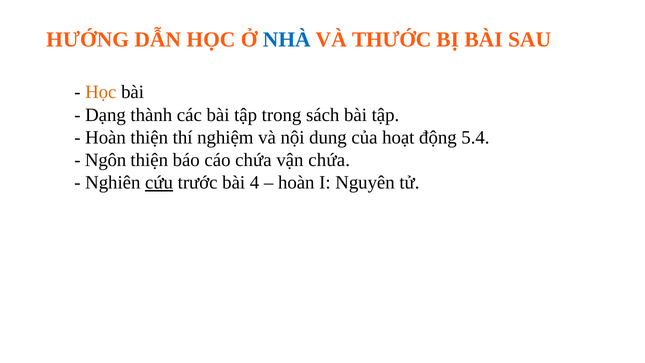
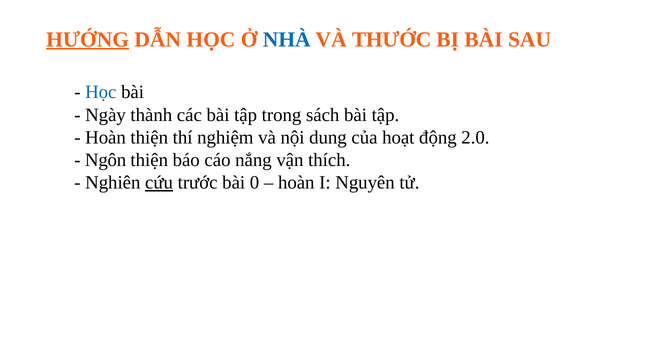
HƯỚNG underline: none -> present (88, 39)
Học colour: orange -> blue (101, 92)
Dạng: Dạng -> Ngày (106, 115)
5.4: 5.4 -> 2.0 (475, 137)
cáo chứa: chứa -> nắng (253, 160)
vận chứa: chứa -> thích (329, 160)
4: 4 -> 0 (255, 183)
